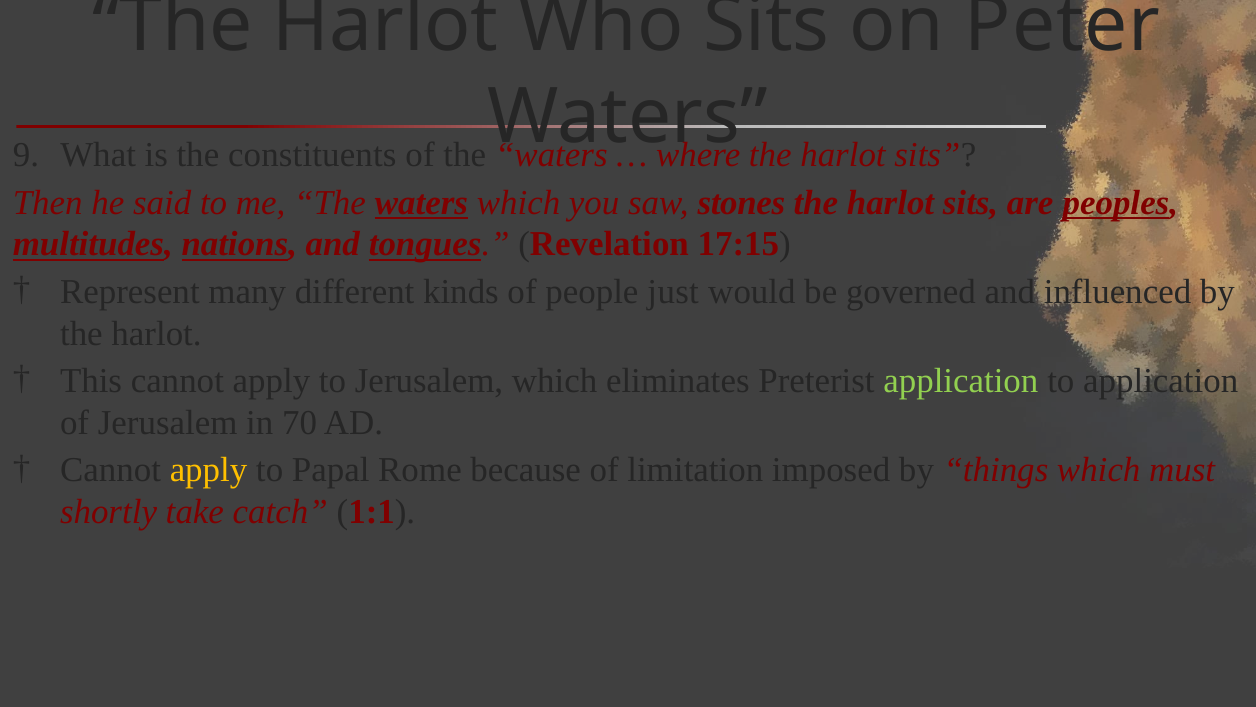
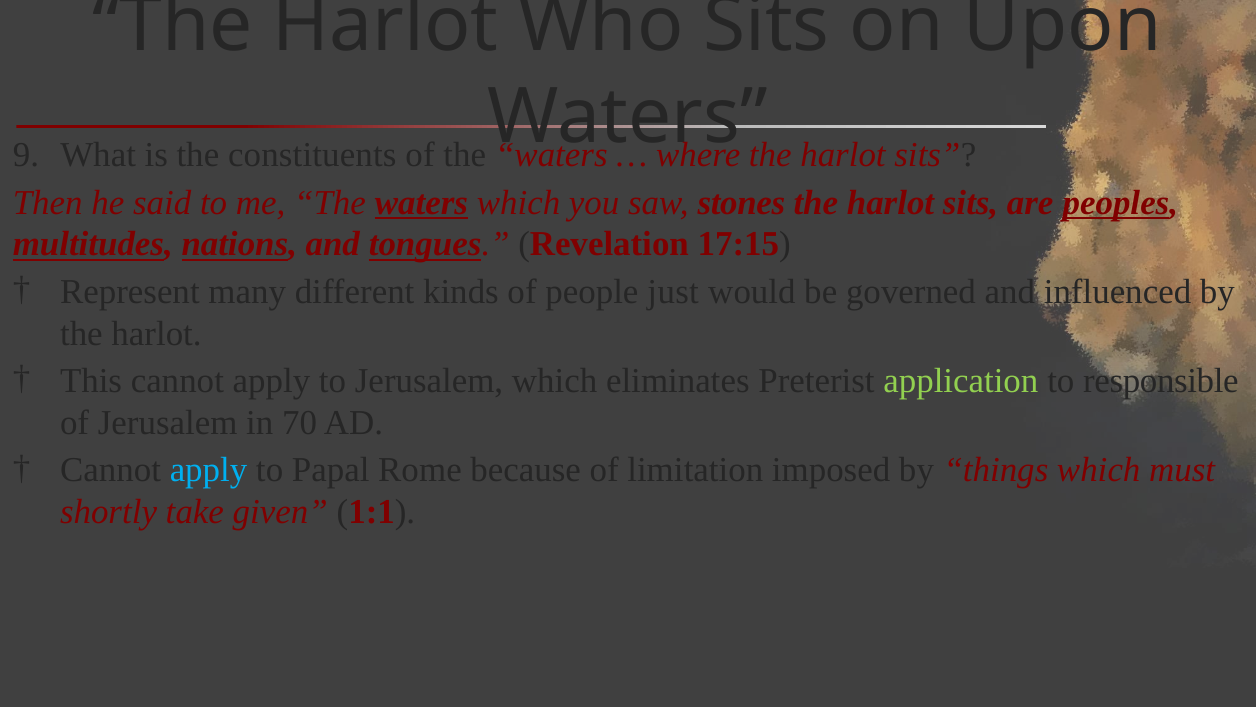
Peter: Peter -> Upon (1063, 25)
to application: application -> responsible (1161, 380)
apply colour: yellow -> light blue (209, 469)
catch: catch -> given (280, 511)
